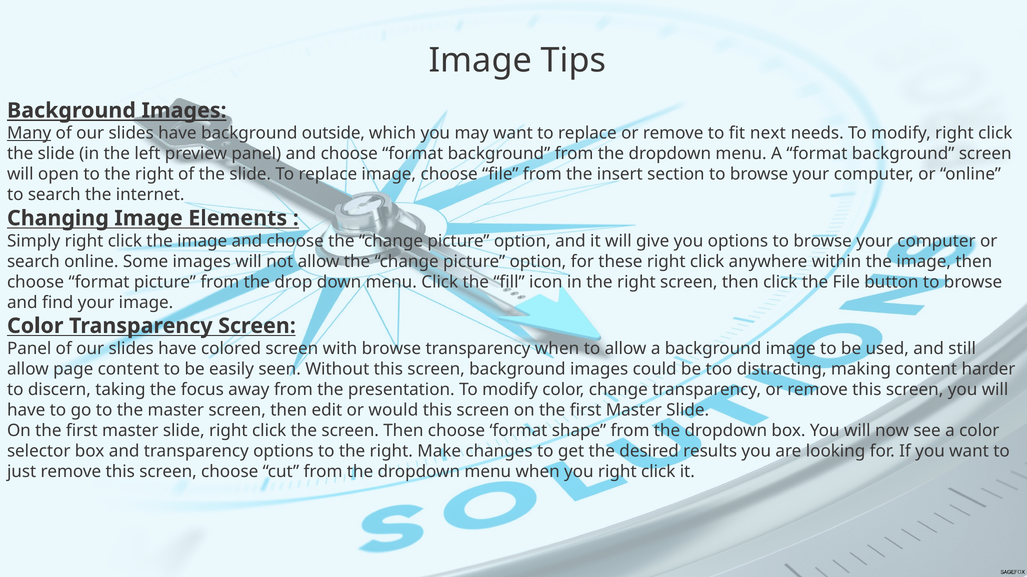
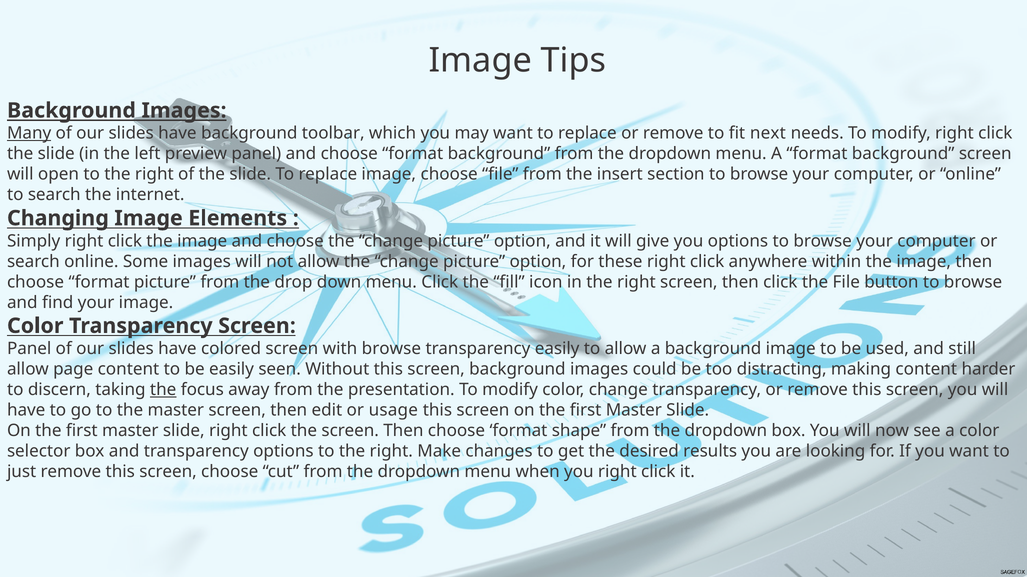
outside: outside -> toolbar (333, 133)
transparency when: when -> easily (557, 349)
the underline: none -> present (163, 390)
would: would -> usage (393, 411)
